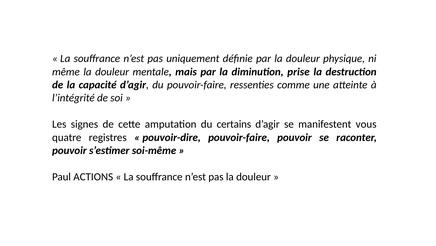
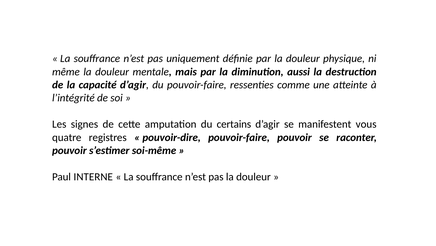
prise: prise -> aussi (299, 72)
ACTIONS: ACTIONS -> INTERNE (93, 176)
